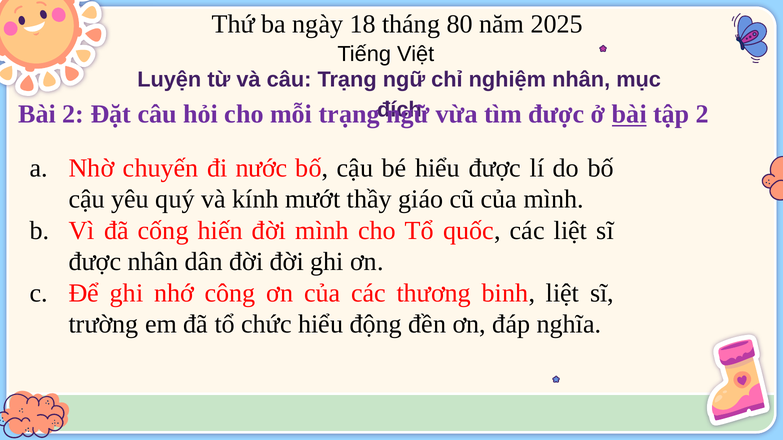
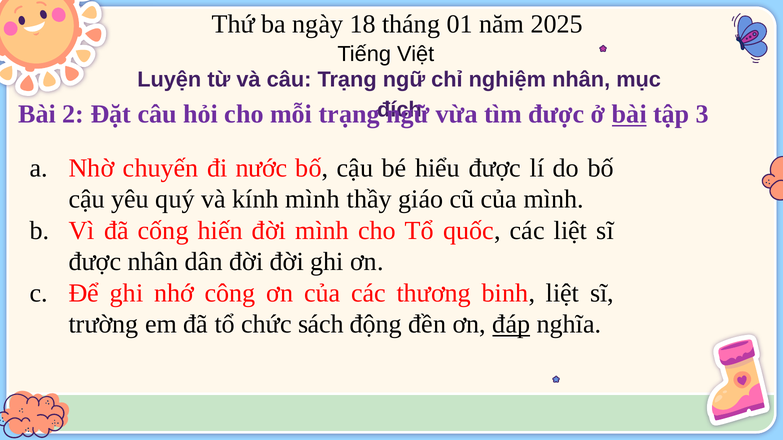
80: 80 -> 01 (460, 24)
tập 2: 2 -> 3 (703, 114)
kính mướt: mướt -> mình (313, 199)
chức hiểu: hiểu -> sách (321, 325)
đáp underline: none -> present (511, 325)
